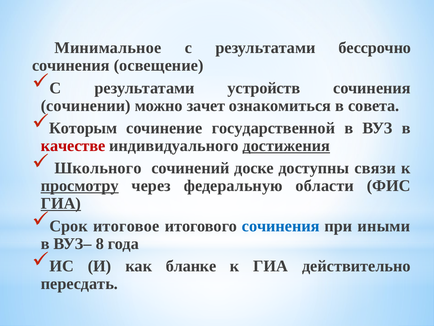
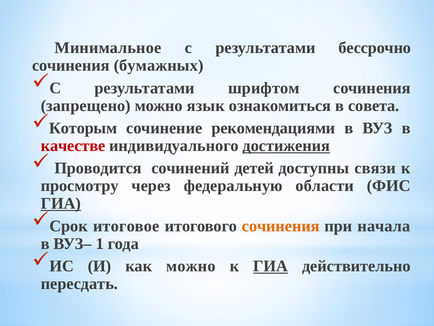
освещение: освещение -> бумажных (159, 65)
устройств: устройств -> шрифтом (264, 88)
сочинении: сочинении -> запрещено (86, 105)
зачет: зачет -> язык (206, 105)
государственной: государственной -> рекомендациями (273, 128)
Школьного: Школьного -> Проводится (98, 168)
доске: доске -> детей (254, 168)
просмотру underline: present -> none (80, 186)
сочинения colour: blue -> orange (281, 226)
иными: иными -> начала (384, 226)
8: 8 -> 1 (100, 243)
как бланке: бланке -> можно (191, 266)
ГИА underline: none -> present (271, 266)
